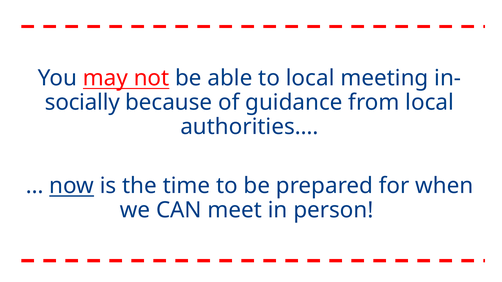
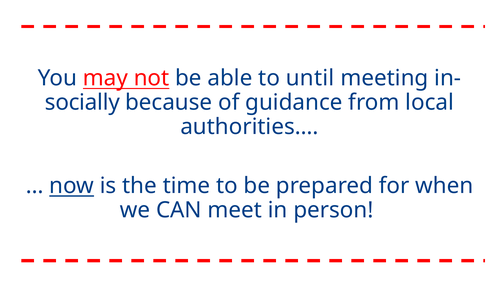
to local: local -> until (310, 78)
